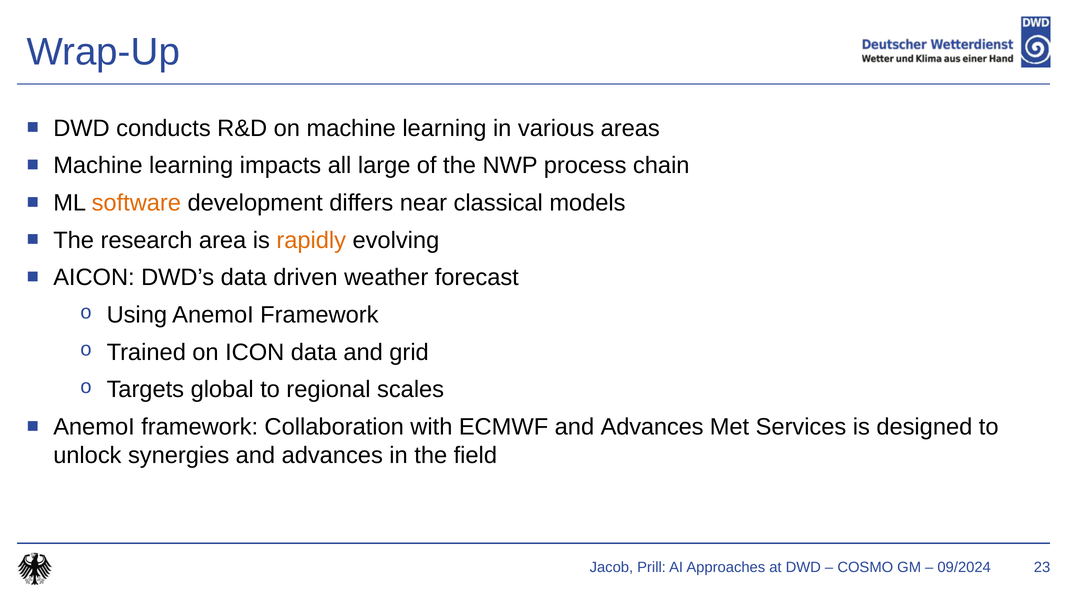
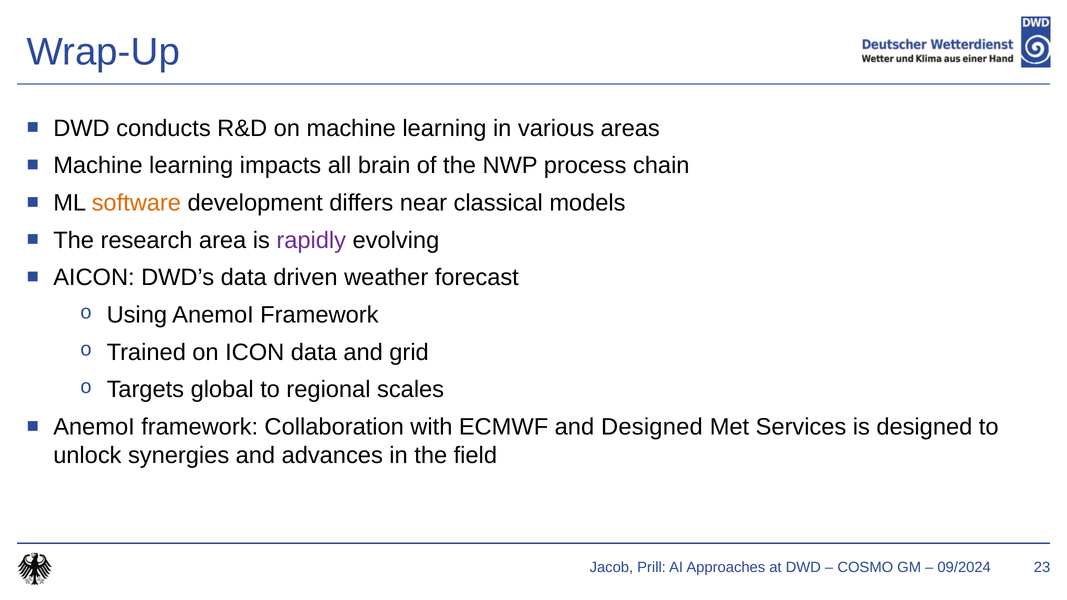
large: large -> brain (384, 166)
rapidly colour: orange -> purple (311, 240)
ECMWF and Advances: Advances -> Designed (652, 427)
